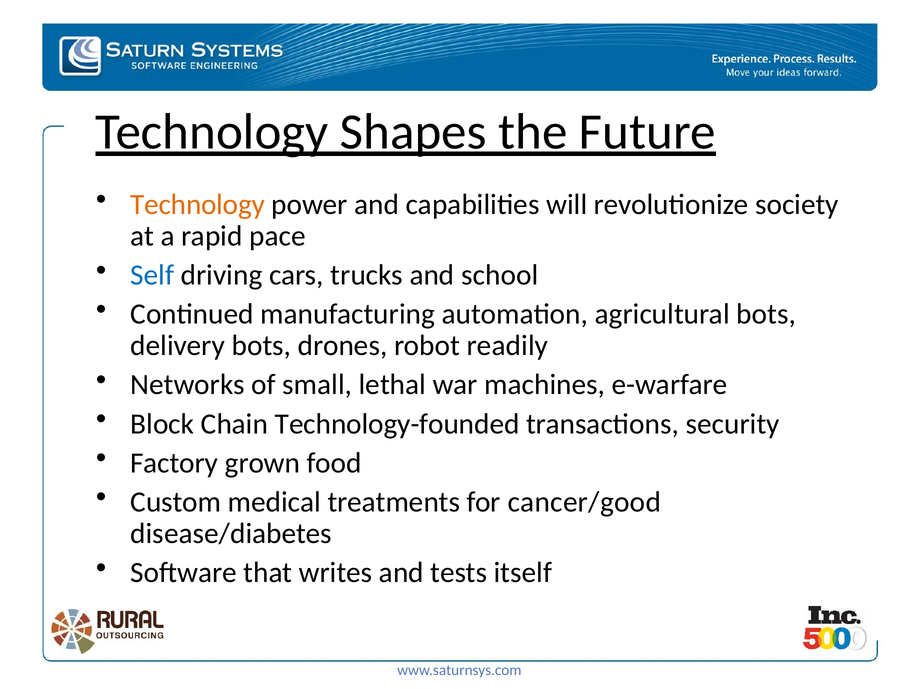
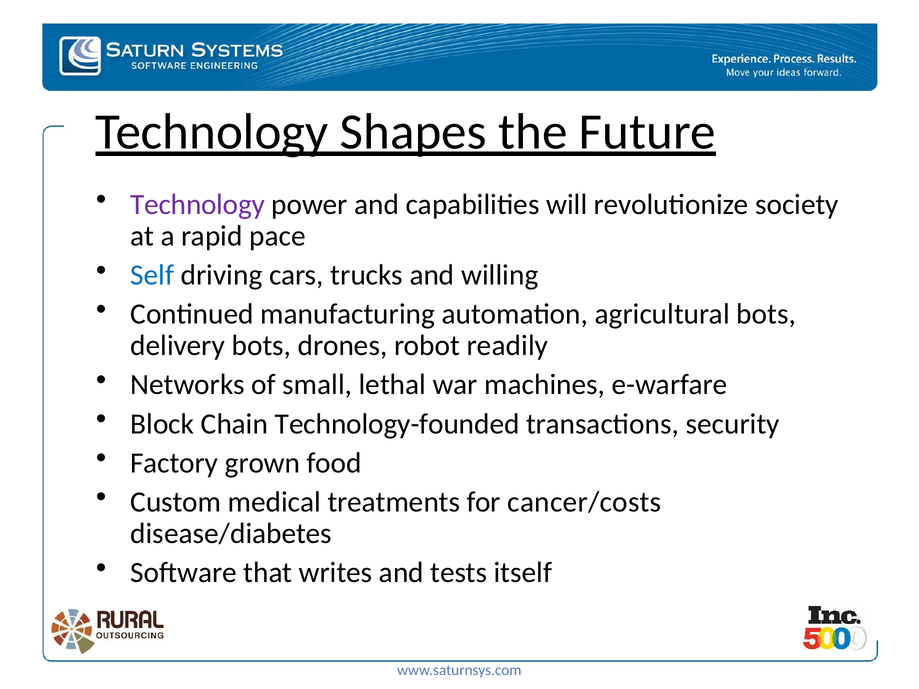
Technology colour: orange -> purple (198, 204)
school: school -> willing (500, 275)
cancer/good: cancer/good -> cancer/costs (584, 502)
